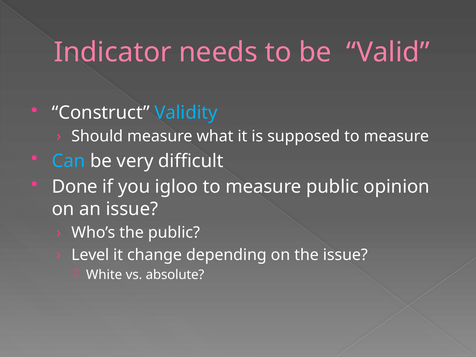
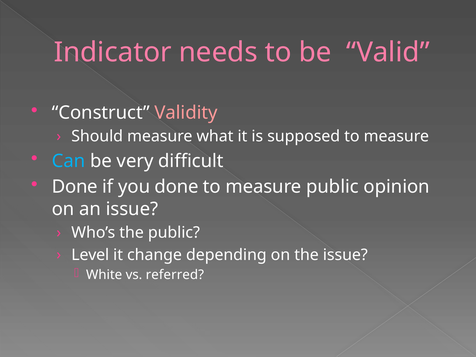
Validity colour: light blue -> pink (186, 113)
you igloo: igloo -> done (177, 187)
absolute: absolute -> referred (175, 275)
